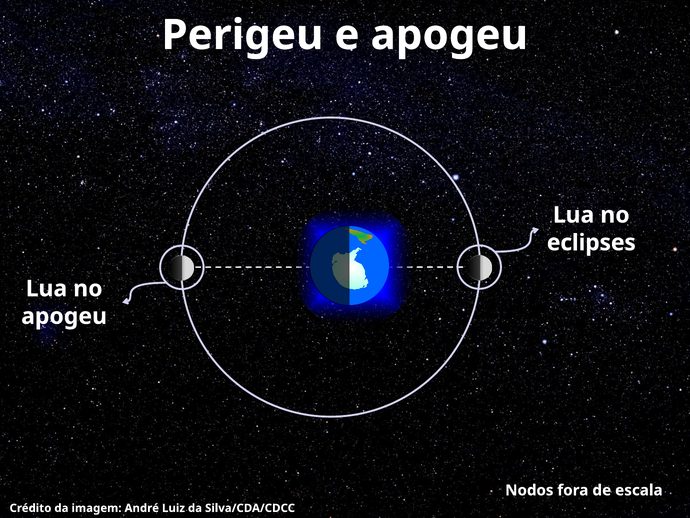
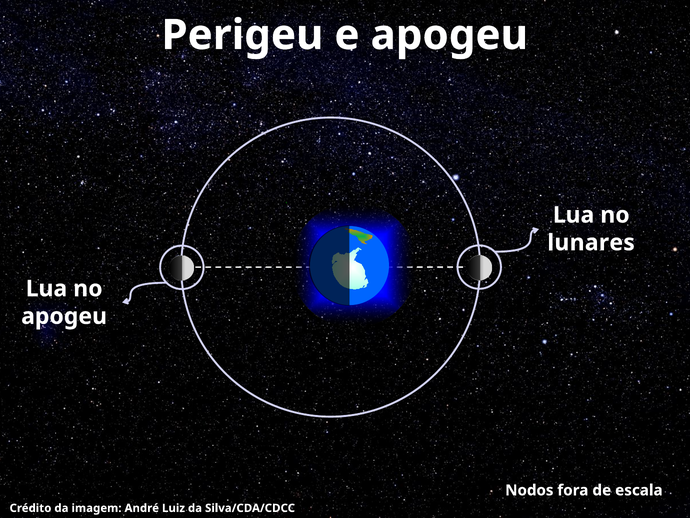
eclipses: eclipses -> lunares (591, 242)
